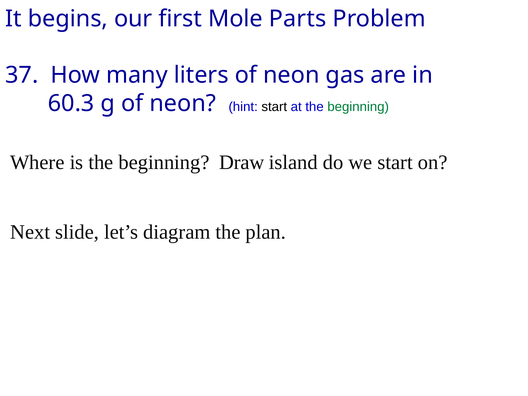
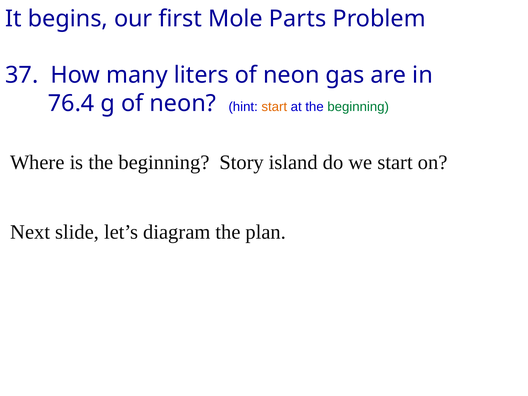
60.3: 60.3 -> 76.4 (71, 103)
start colour: black -> orange (274, 107)
Draw: Draw -> Story (242, 162)
